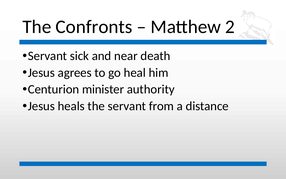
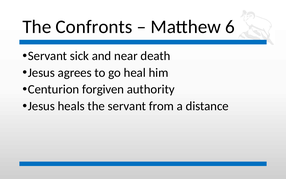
2: 2 -> 6 (230, 27)
minister: minister -> forgiven (103, 89)
